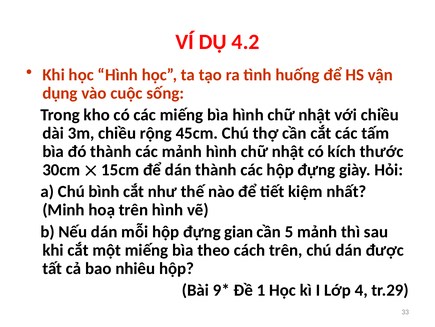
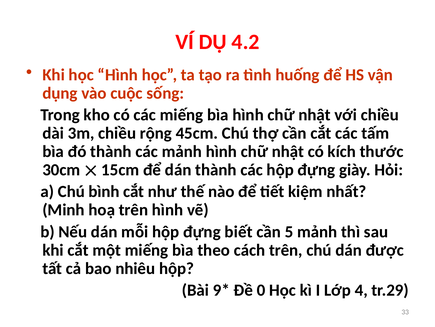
gian: gian -> biết (239, 231)
1: 1 -> 0 (261, 290)
